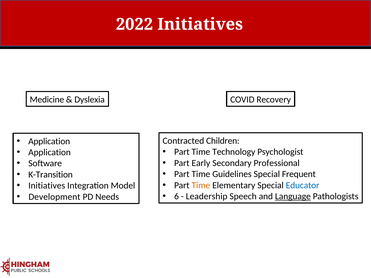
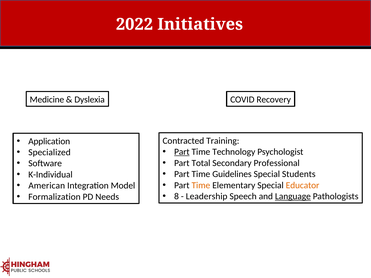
Children: Children -> Training (223, 141)
Part underline: none -> present (182, 152)
Application: Application -> Specialized (50, 152)
Early: Early -> Total (201, 163)
Frequent: Frequent -> Students (299, 174)
K-Transition: K-Transition -> K-Individual (50, 175)
Educator colour: blue -> orange (303, 185)
Initiatives: Initiatives -> American (47, 186)
6: 6 -> 8 (177, 196)
Development: Development -> Formalization (54, 197)
